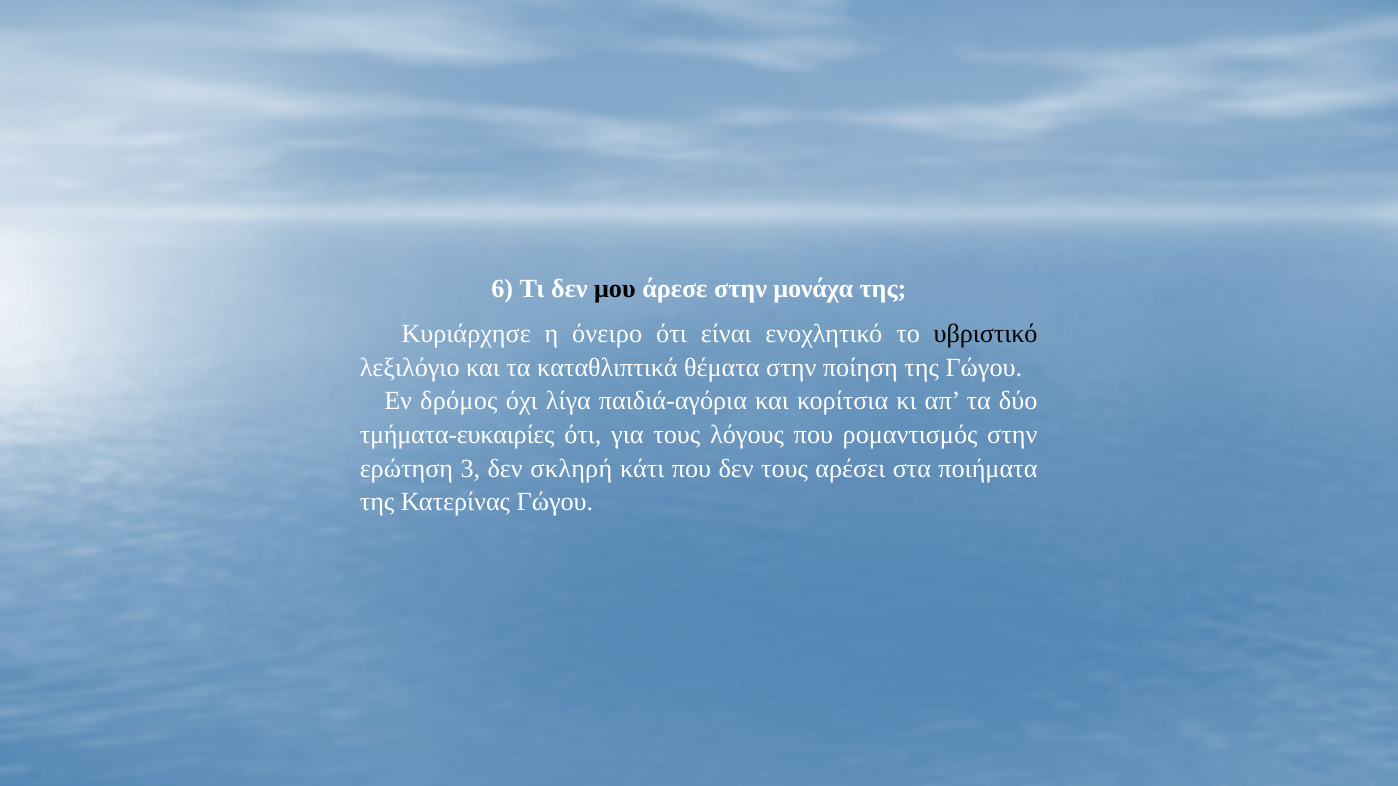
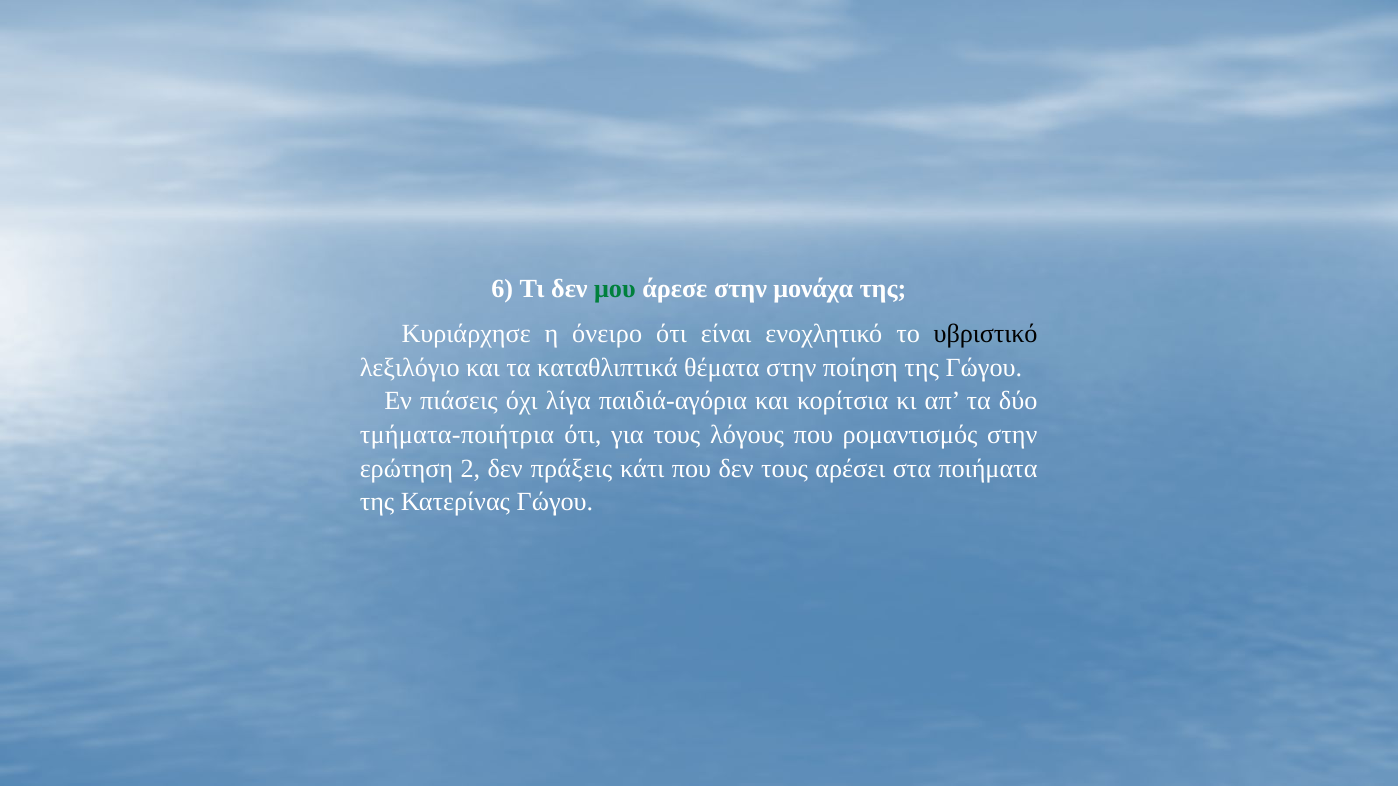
μου colour: black -> green (615, 289)
δρόμος: δρόμος -> πιάσεις (459, 401)
τμήματα-ευκαιρίες: τμήματα-ευκαιρίες -> τμήματα-ποιήτρια (457, 435)
3: 3 -> 2 (470, 469)
σκληρή: σκληρή -> πράξεις (571, 469)
